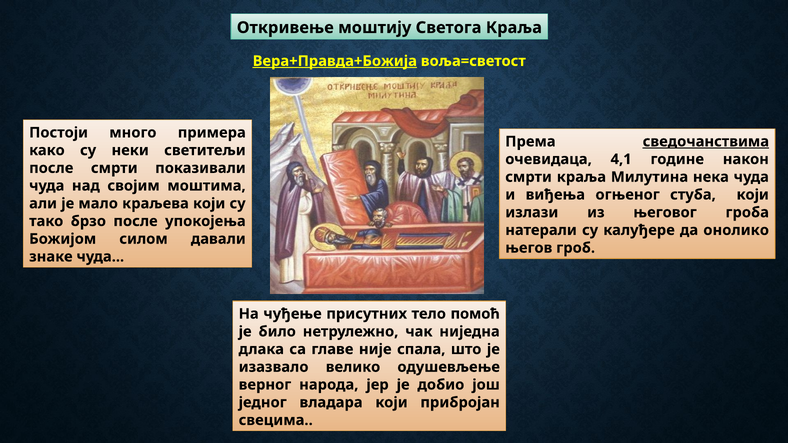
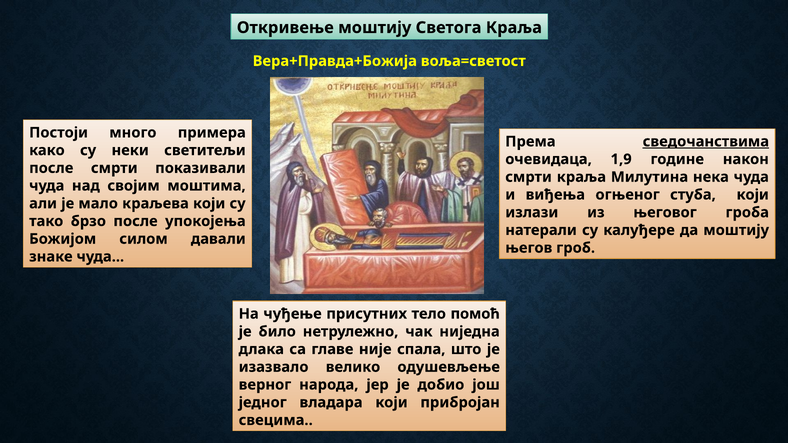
Вера+Правда+Божија underline: present -> none (335, 61)
4,1: 4,1 -> 1,9 (621, 159)
да онолико: онолико -> моштију (736, 230)
